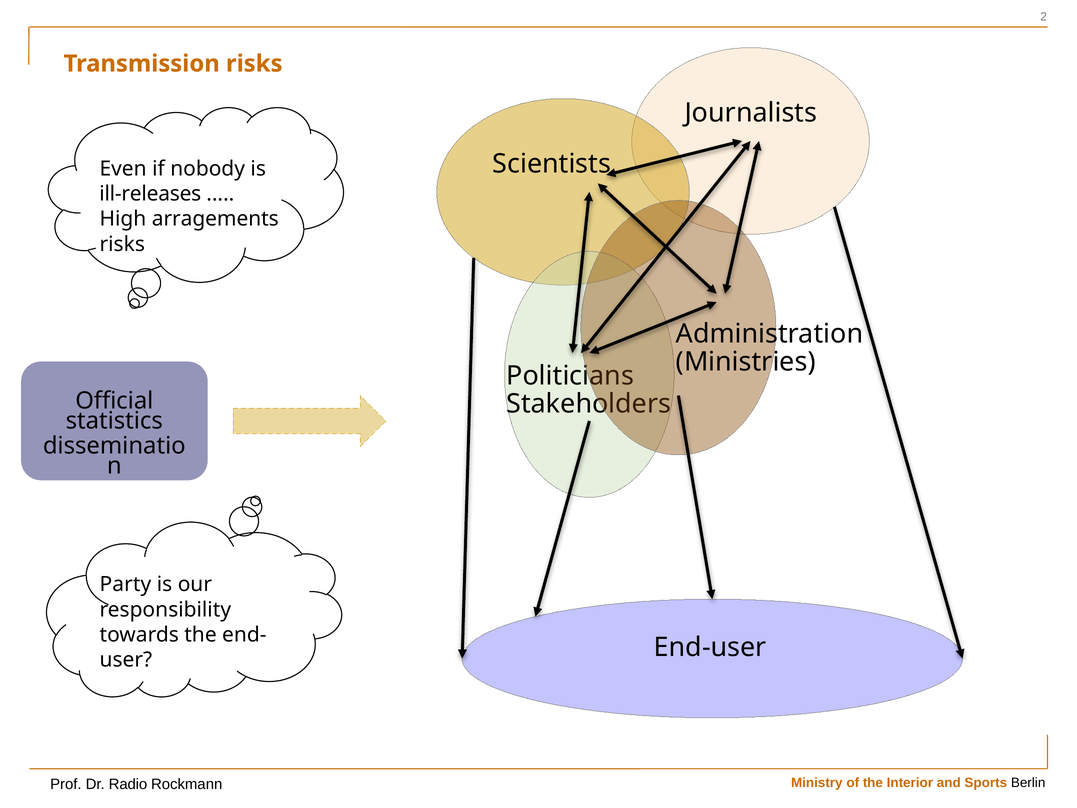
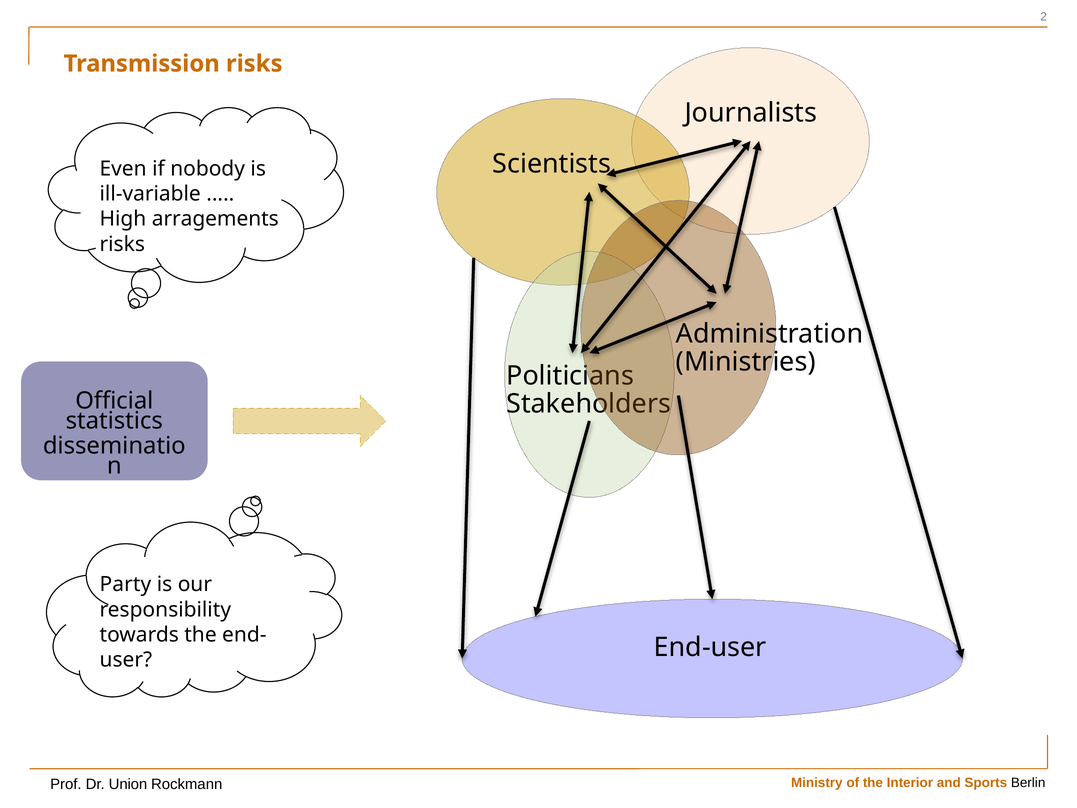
ill-releases: ill-releases -> ill-variable (150, 194)
Radio: Radio -> Union (128, 784)
